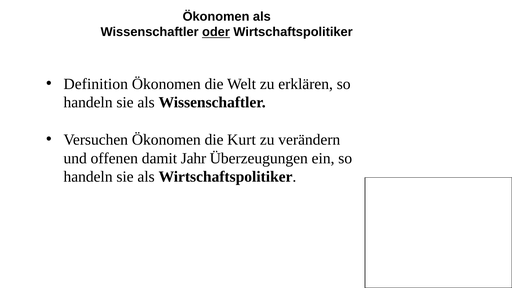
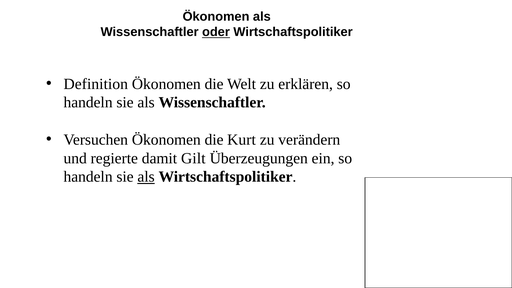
offenen: offenen -> regierte (114, 158)
Jahr: Jahr -> Gilt (193, 158)
als underline: none -> present (146, 177)
